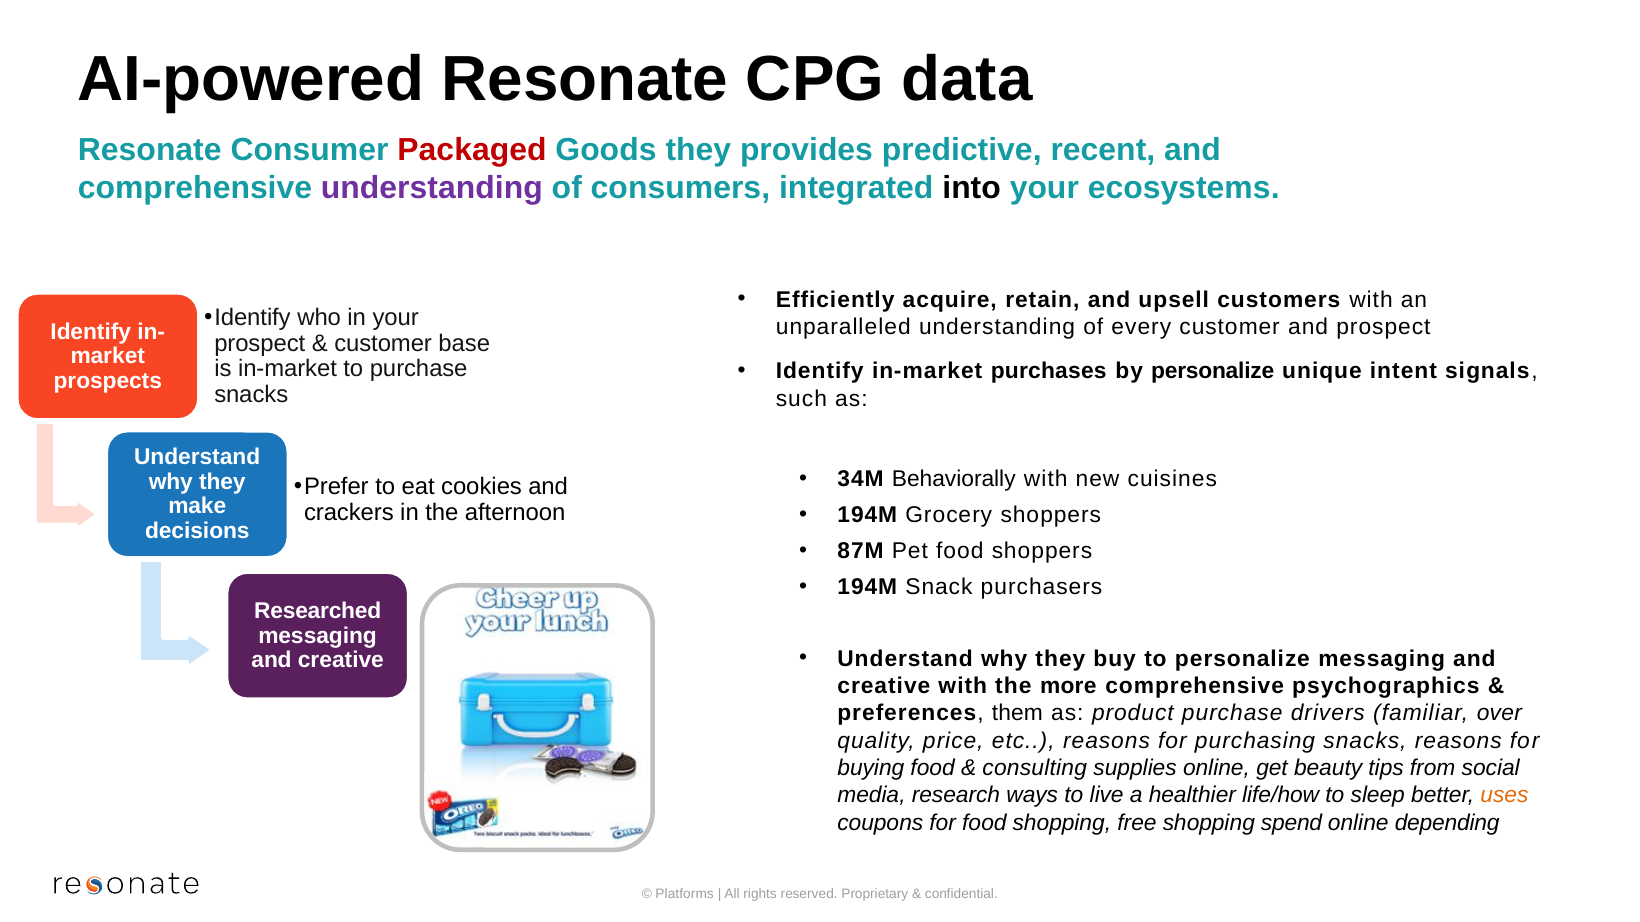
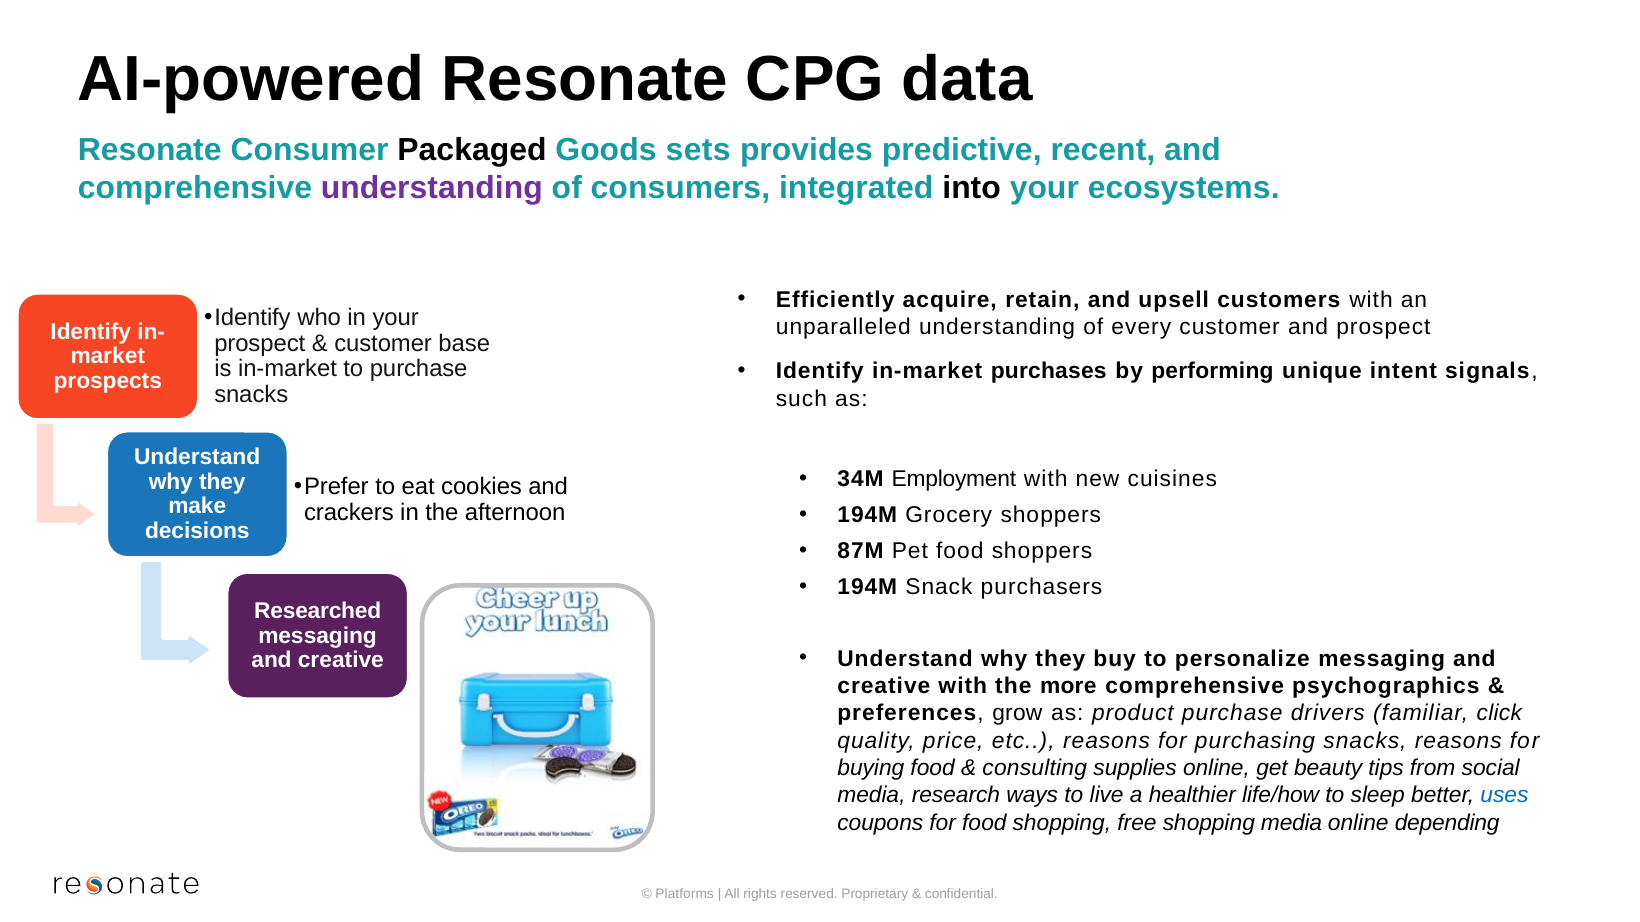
Packaged colour: red -> black (472, 150)
Goods they: they -> sets (698, 150)
by personalize: personalize -> performing (1212, 372)
Behaviorally: Behaviorally -> Employment (954, 479)
them: them -> grow (1017, 714)
over: over -> click (1499, 714)
uses colour: orange -> blue (1504, 796)
shopping spend: spend -> media (1292, 823)
